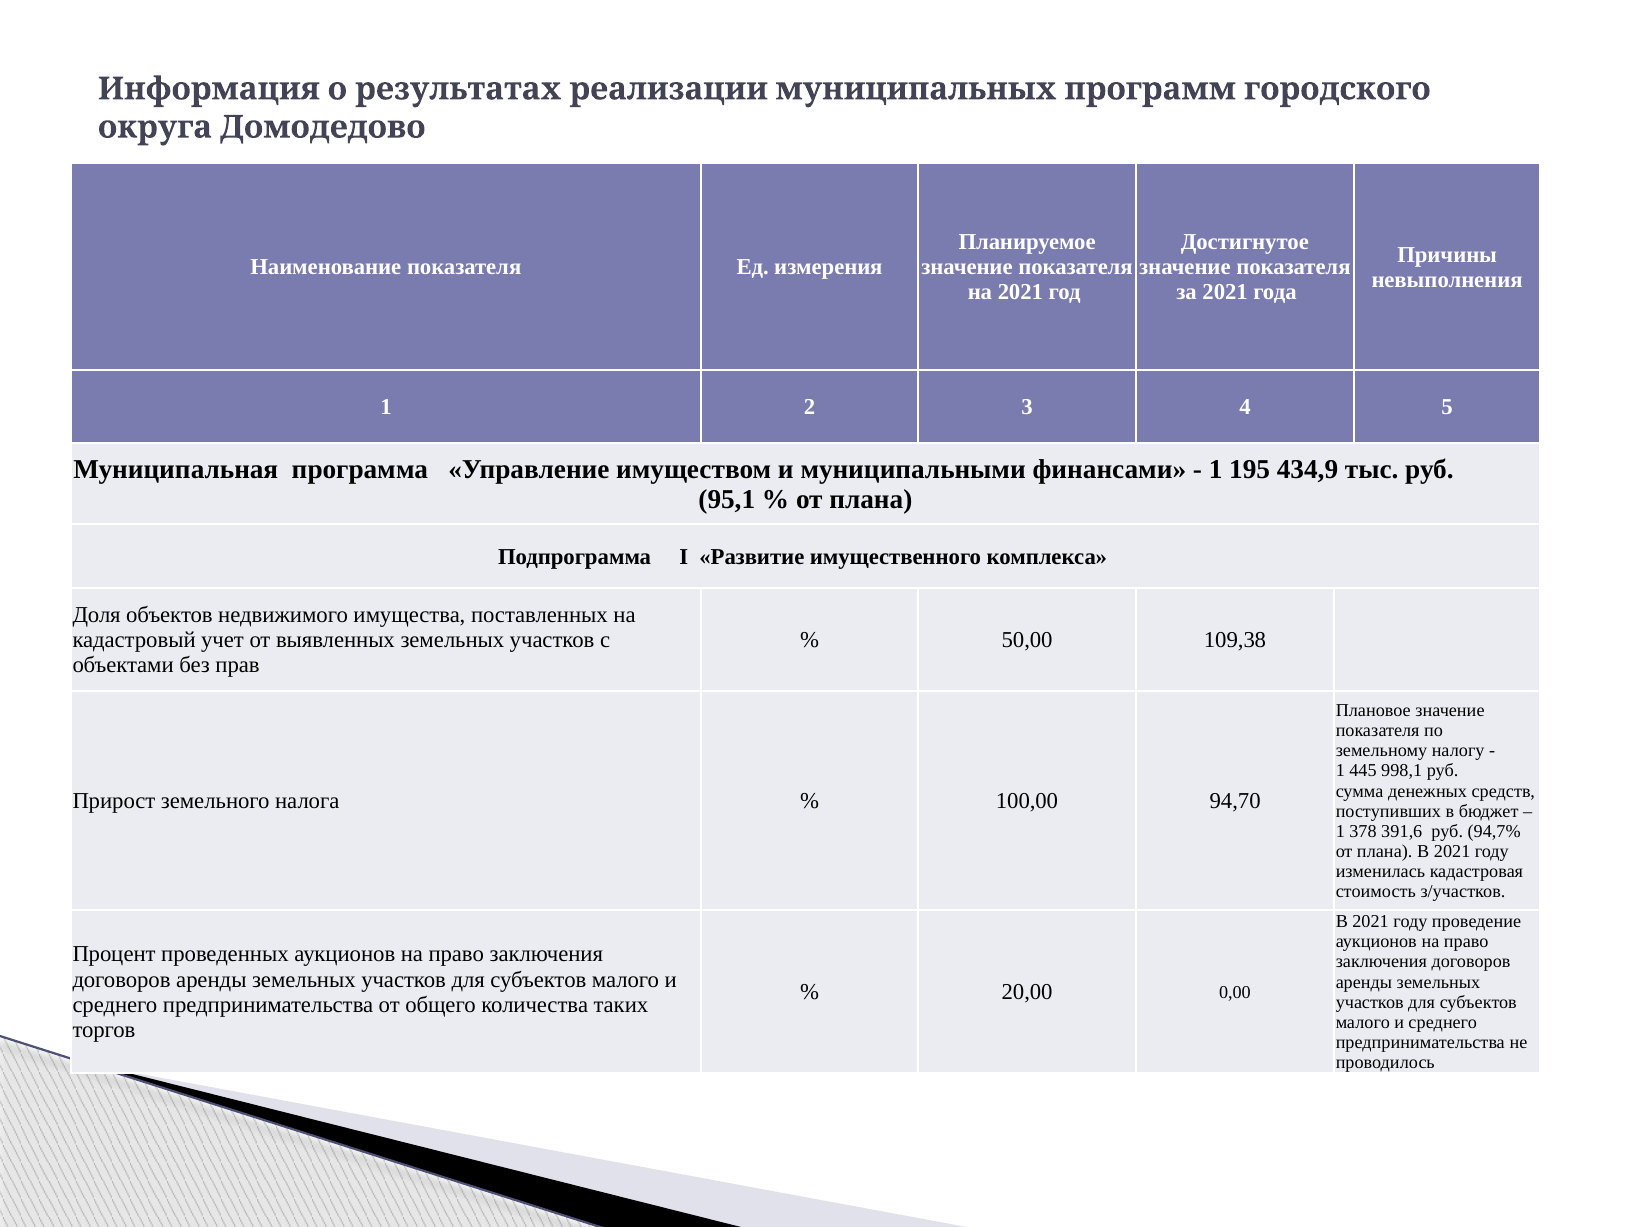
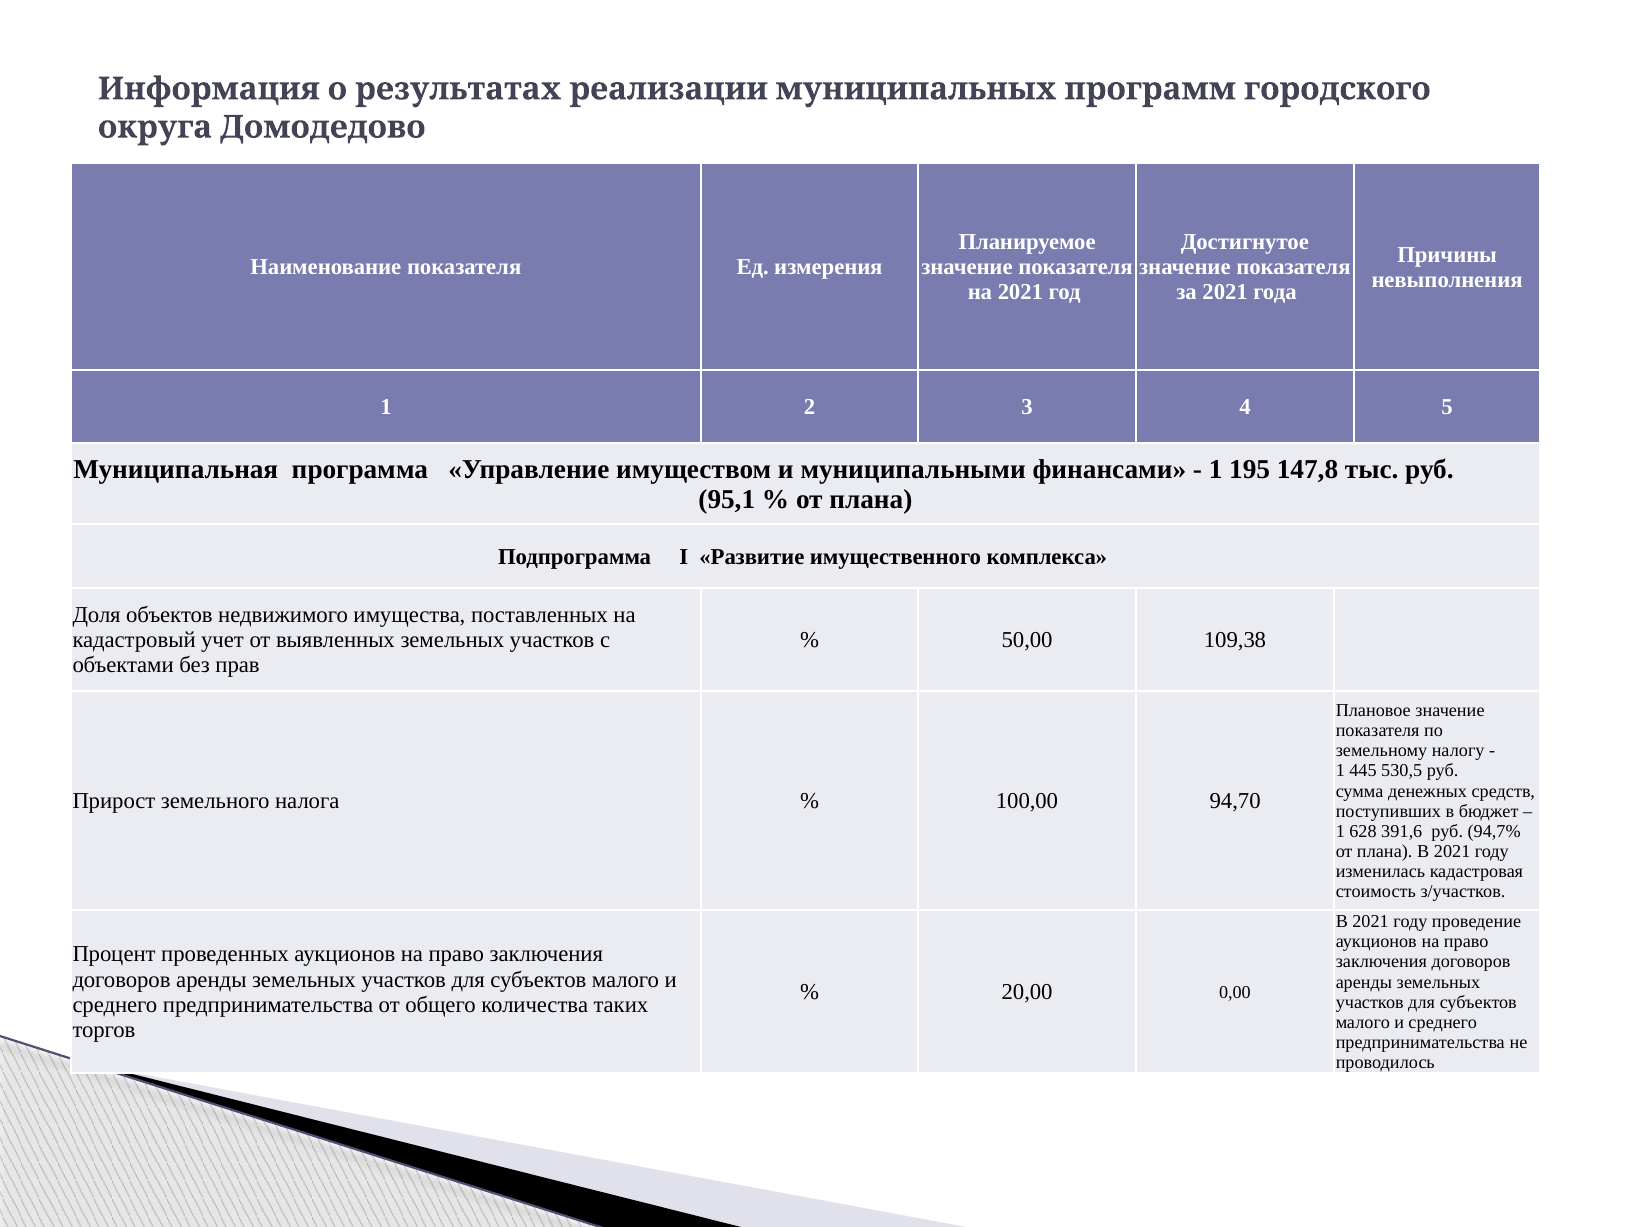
434,9: 434,9 -> 147,8 (1308, 470)
998,1: 998,1 -> 530,5 (1402, 771)
378: 378 -> 628 (1363, 832)
